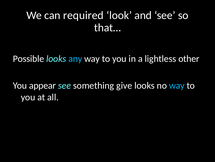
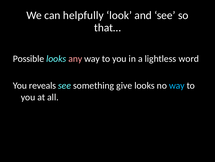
required: required -> helpfully (83, 15)
any colour: light blue -> pink (75, 58)
other: other -> word (189, 58)
appear: appear -> reveals (43, 85)
